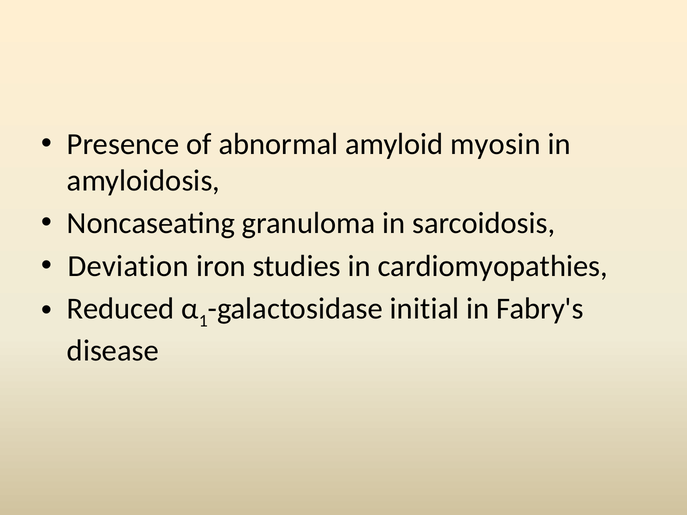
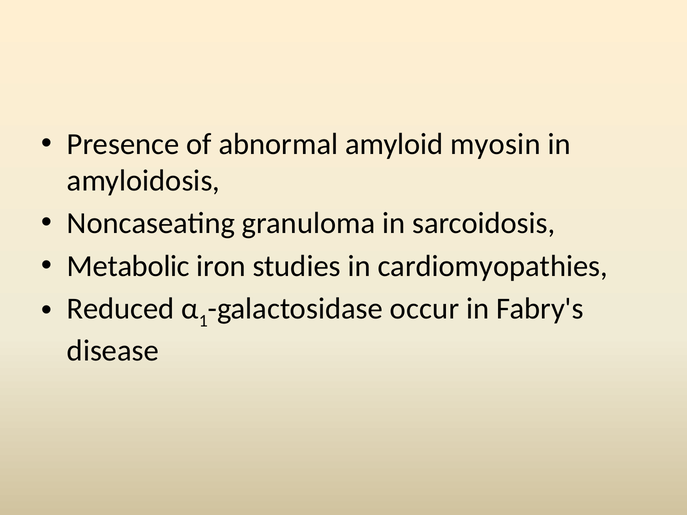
Deviation: Deviation -> Metabolic (128, 266)
initial: initial -> occur (425, 309)
